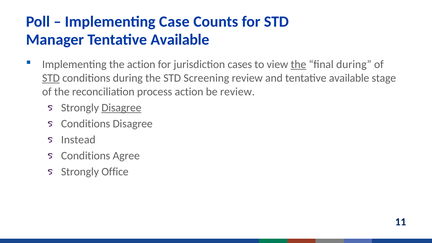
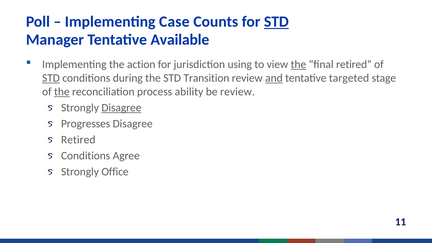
STD underline: none -> present (276, 22)
cases: cases -> using (240, 65)
final during: during -> retired (354, 65)
Screening: Screening -> Transition (206, 78)
and underline: none -> present (274, 78)
available: available -> targeted (349, 78)
the underline: none -> present (62, 92)
process action: action -> ability (189, 92)
Conditions: Conditions -> Progresses (86, 124)
Instead: Instead -> Retired (78, 140)
